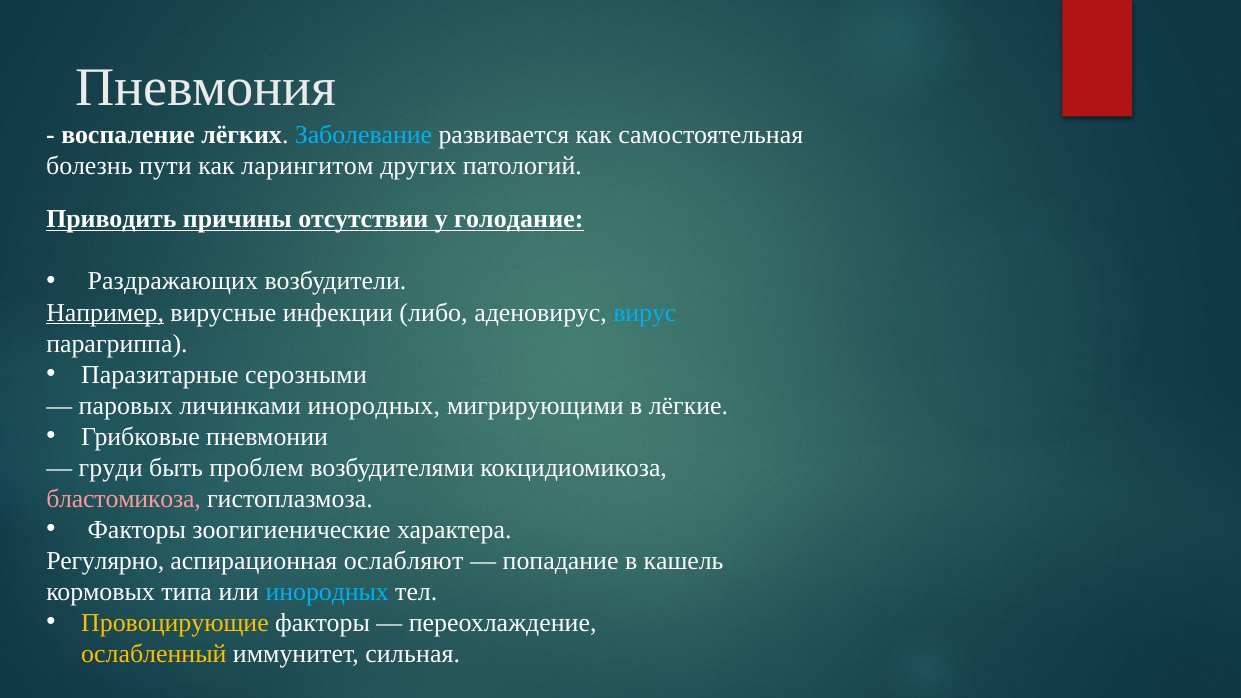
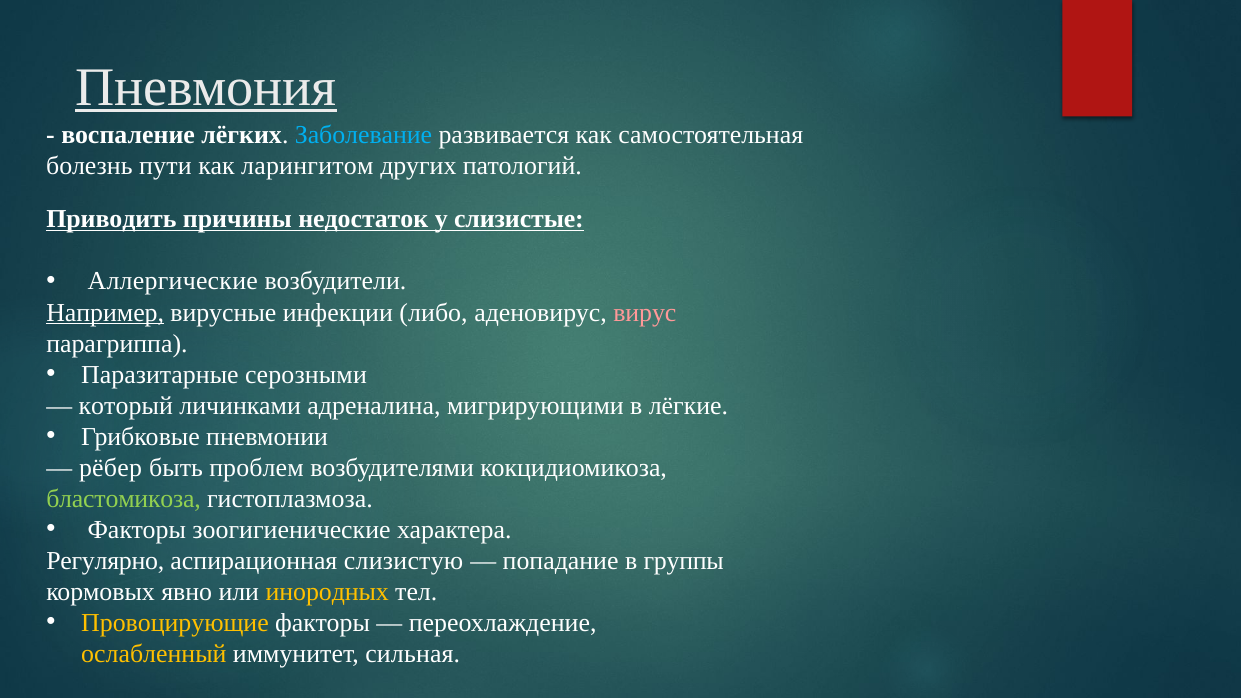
Пневмония underline: none -> present (206, 87)
отсутствии: отсутствии -> недостаток (363, 219)
голодание: голодание -> слизистые (519, 219)
Раздражающих: Раздражающих -> Аллергические (173, 281)
вирус colour: light blue -> pink (645, 312)
паровых: паровых -> который (126, 406)
личинками инородных: инородных -> адреналина (374, 406)
груди: груди -> рёбер (111, 468)
бластомикоза colour: pink -> light green (124, 499)
ослабляют: ослабляют -> слизистую (404, 561)
кашель: кашель -> группы (684, 561)
типа: типа -> явно (187, 592)
инородных colour: light blue -> yellow (327, 592)
